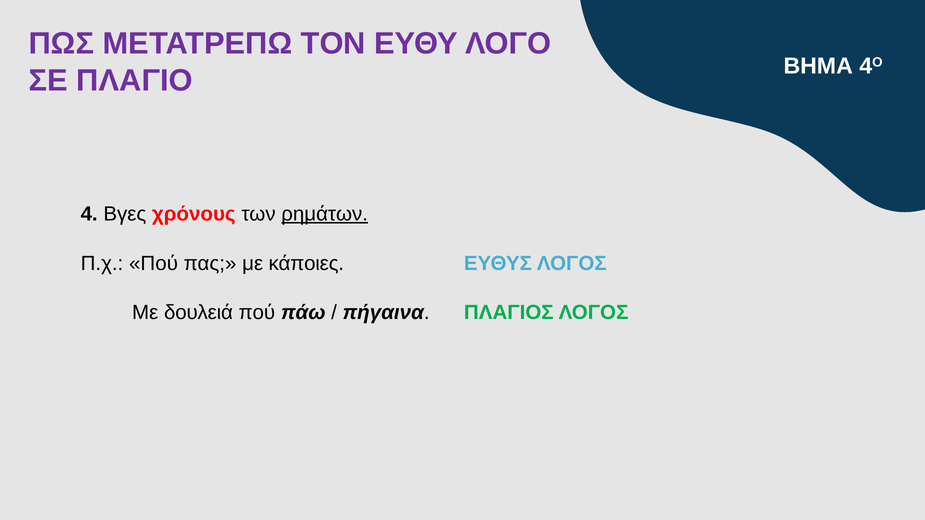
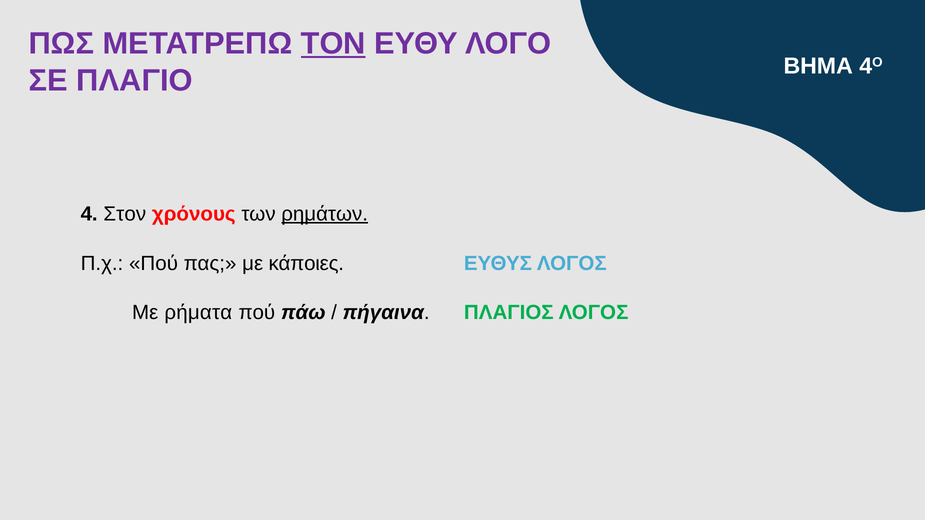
ΤΟΝ underline: none -> present (333, 44)
Βγες: Βγες -> Στον (125, 214)
δουλειά: δουλειά -> ρήματα (198, 313)
